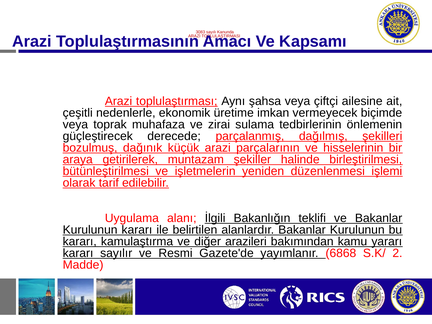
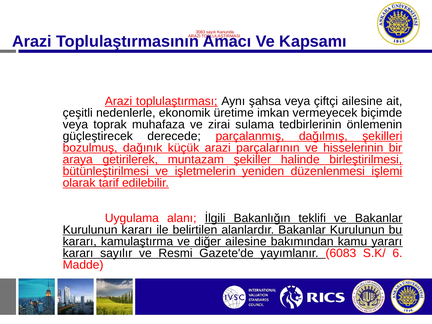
diğer arazileri: arazileri -> ailesine (246, 242)
6868: 6868 -> 6083 (341, 253)
2: 2 -> 6 (397, 253)
